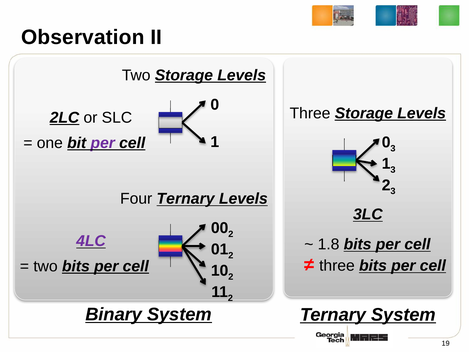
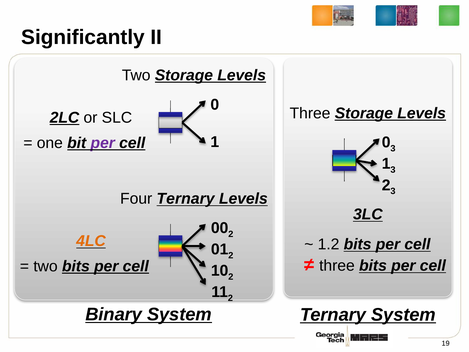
Observation: Observation -> Significantly (83, 37)
4LC colour: purple -> orange (91, 241)
1.8: 1.8 -> 1.2 (329, 244)
